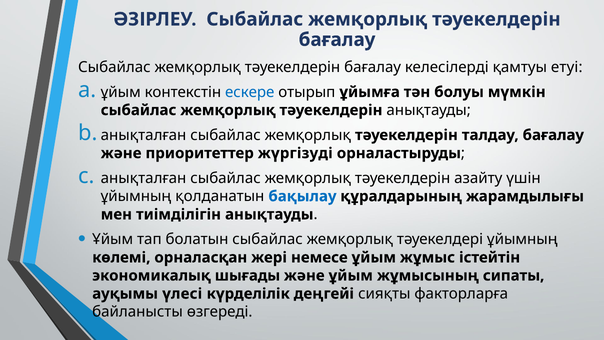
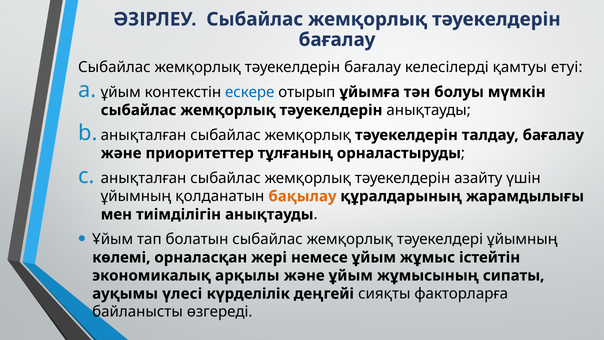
жүргізуді: жүргізуді -> тұлғаның (295, 153)
бақылау colour: blue -> orange (302, 196)
шығады: шығады -> арқылы (247, 275)
